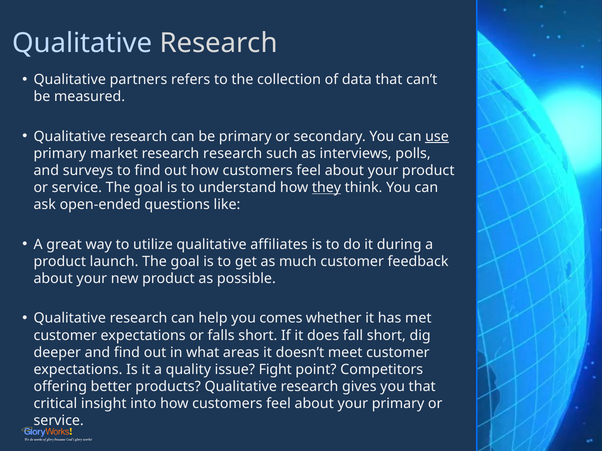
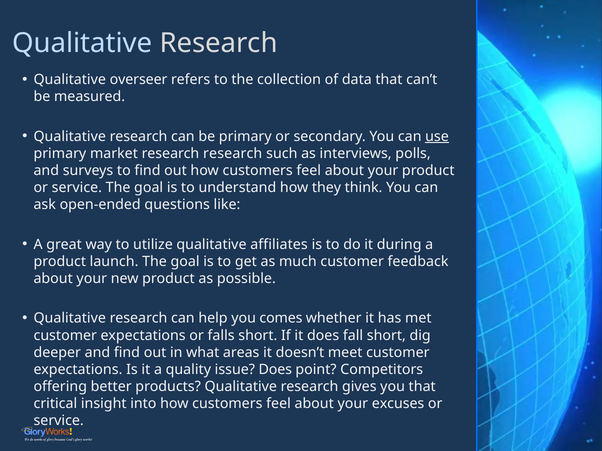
partners: partners -> overseer (139, 80)
they underline: present -> none (326, 188)
issue Fight: Fight -> Does (275, 370)
your primary: primary -> excuses (398, 404)
